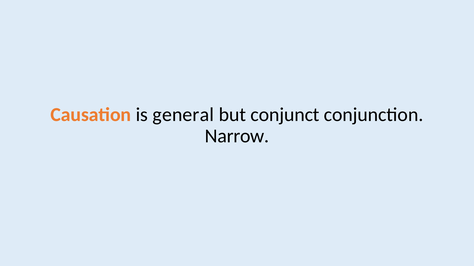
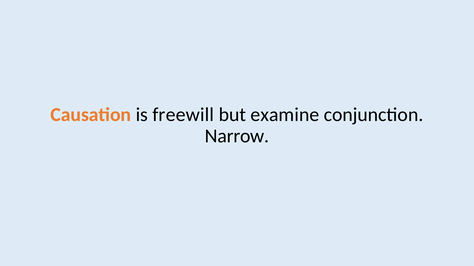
general: general -> freewill (183, 115)
conjunct: conjunct -> examine (285, 115)
